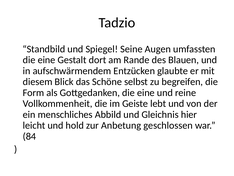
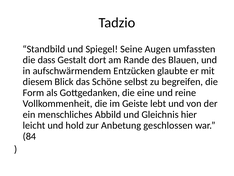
eine: eine -> dass (47, 60)
